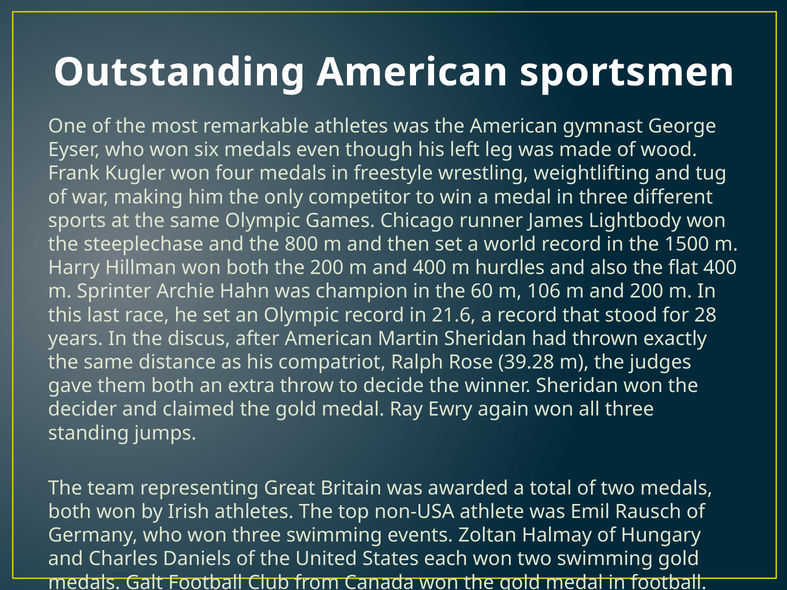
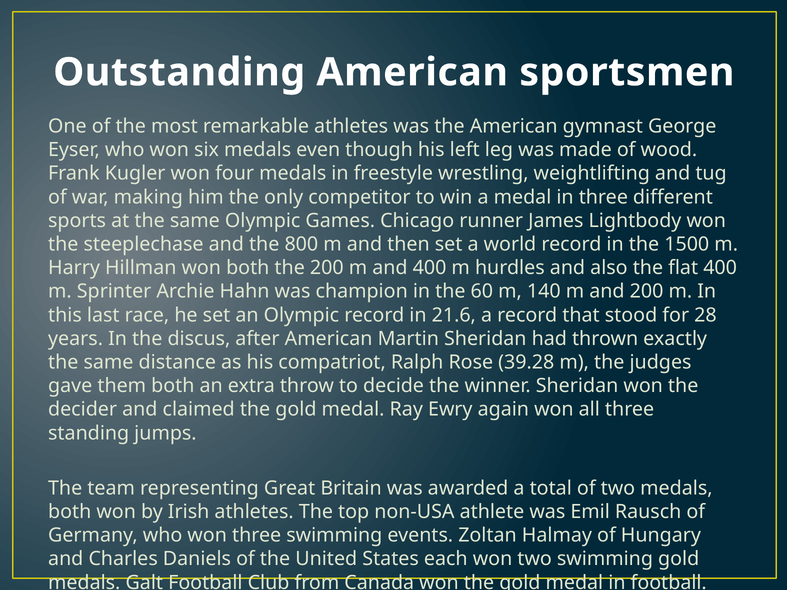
106: 106 -> 140 (544, 292)
